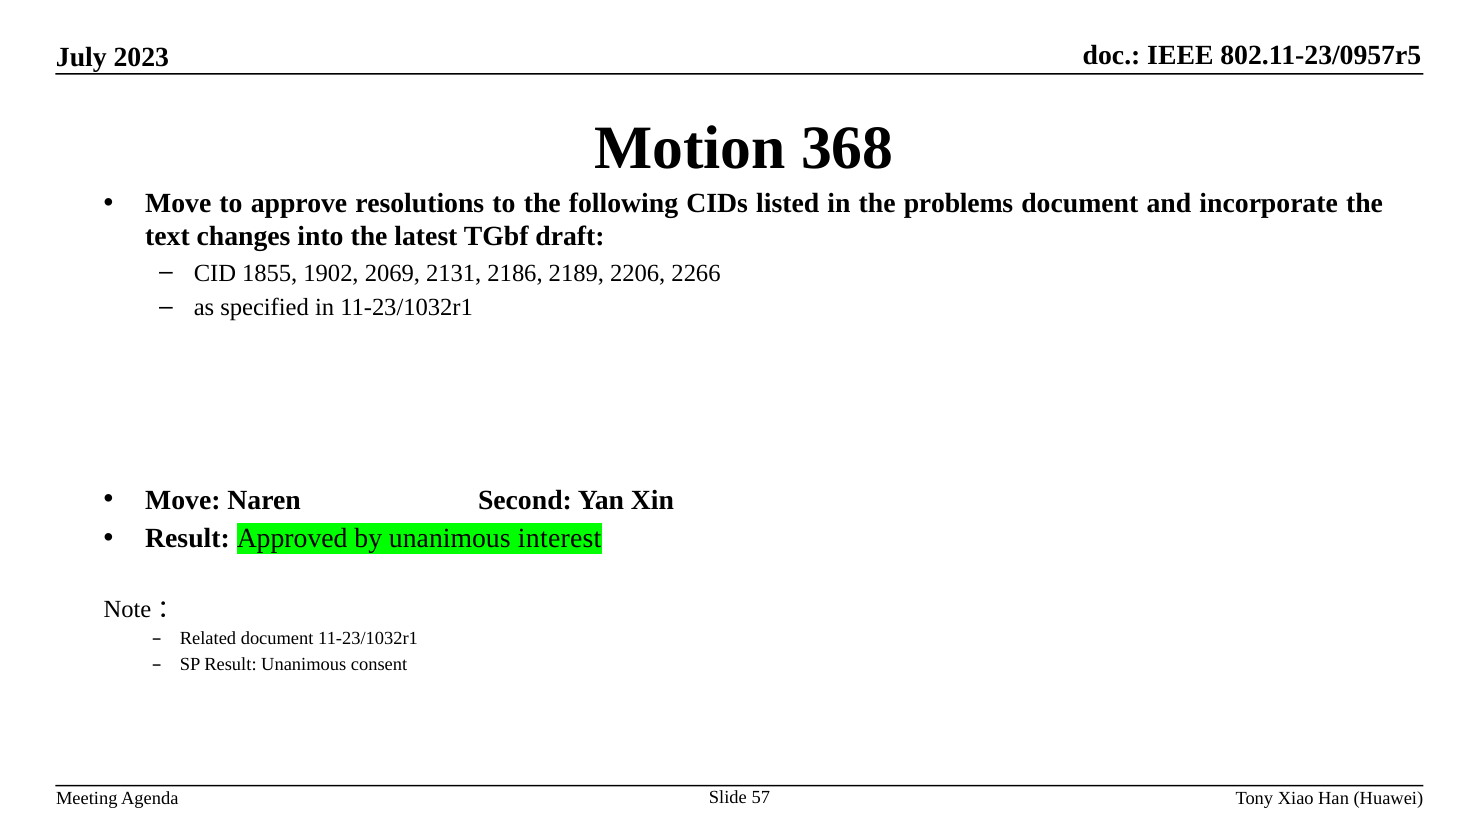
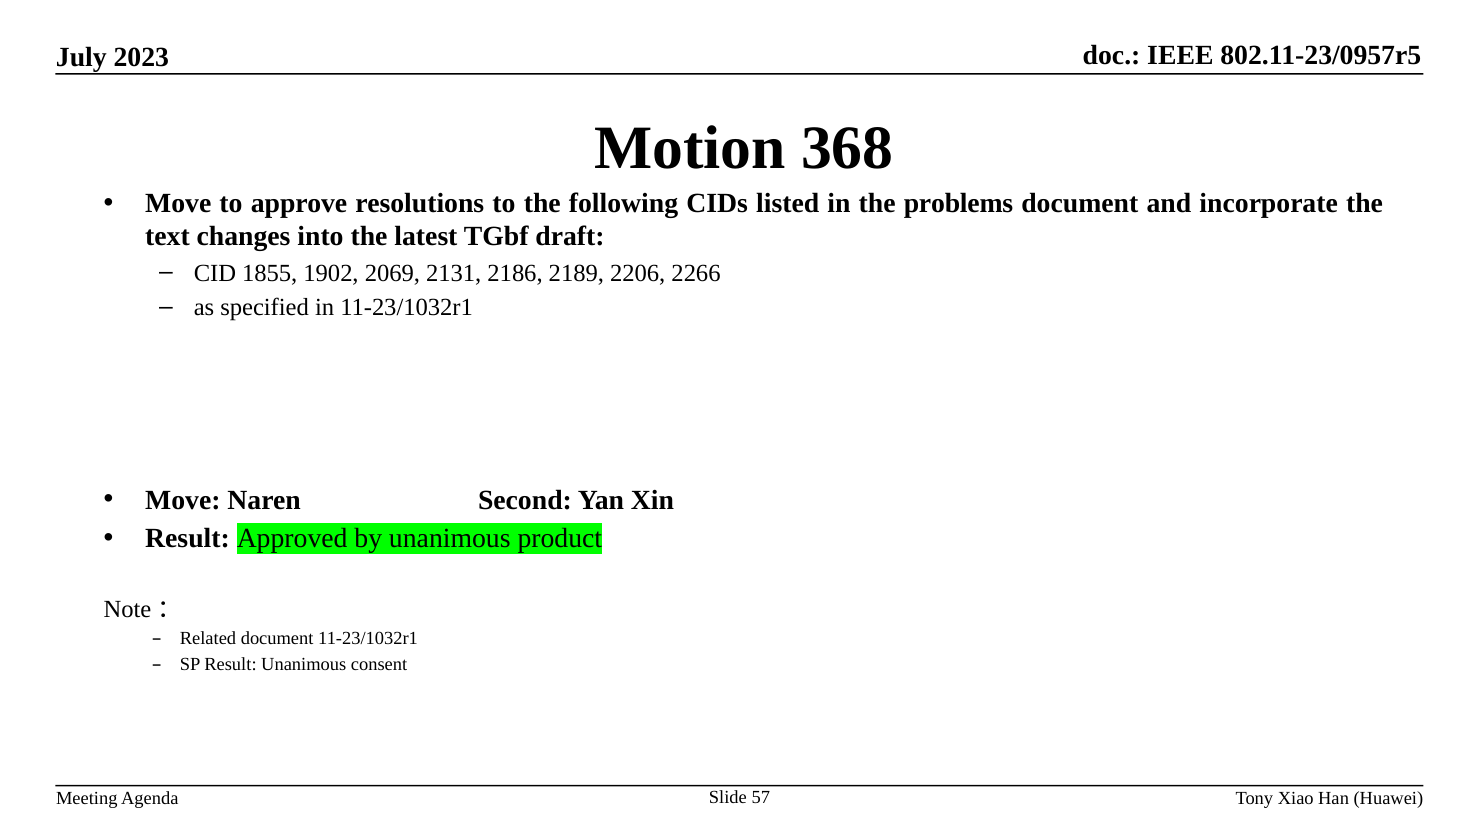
interest: interest -> product (560, 539)
